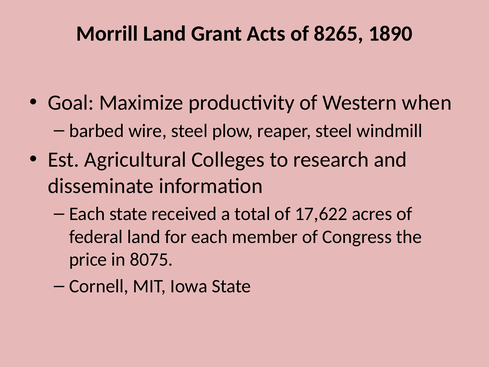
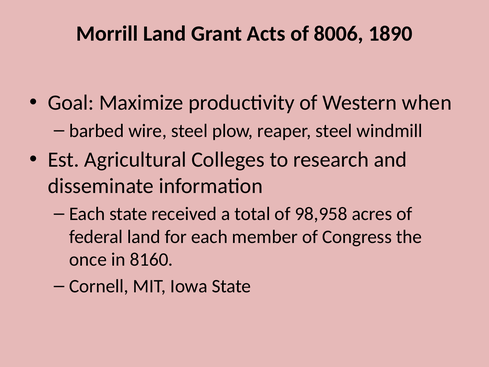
8265: 8265 -> 8006 (339, 34)
17,622: 17,622 -> 98,958 (321, 214)
price: price -> once (88, 259)
8075: 8075 -> 8160 (151, 259)
